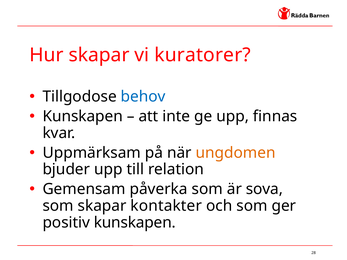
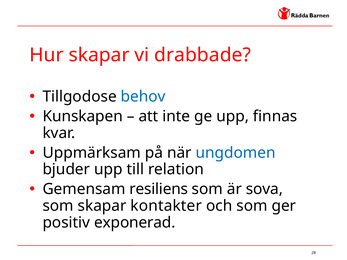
kuratorer: kuratorer -> drabbade (203, 55)
ungdomen colour: orange -> blue (236, 153)
påverka: påverka -> resiliens (159, 189)
positiv kunskapen: kunskapen -> exponerad (135, 223)
